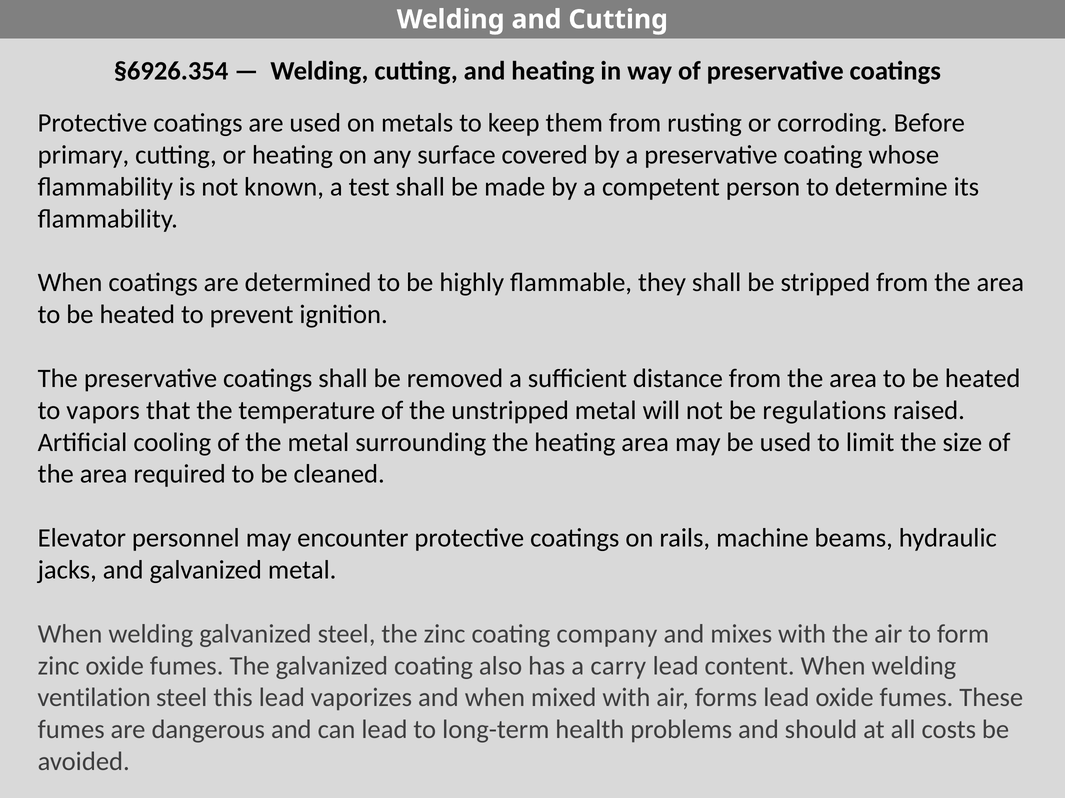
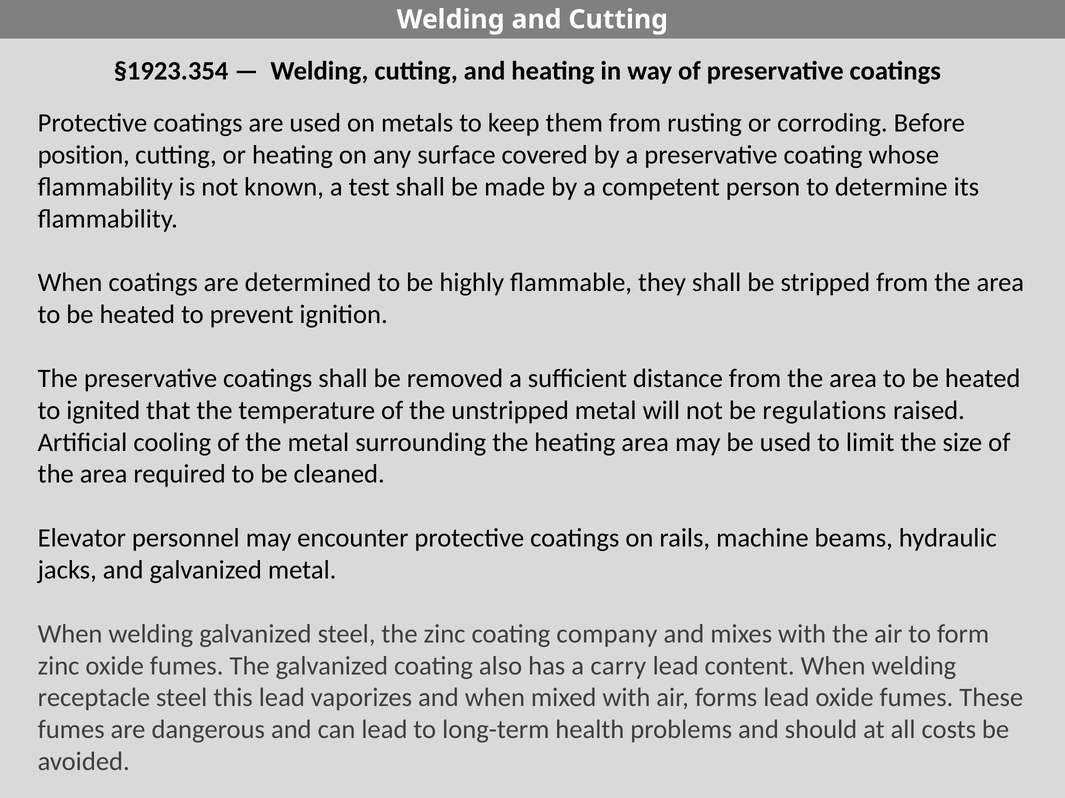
§6926.354: §6926.354 -> §1923.354 (171, 71)
primary: primary -> position (84, 155)
vapors: vapors -> ignited (103, 411)
ventilation: ventilation -> receptacle (94, 698)
